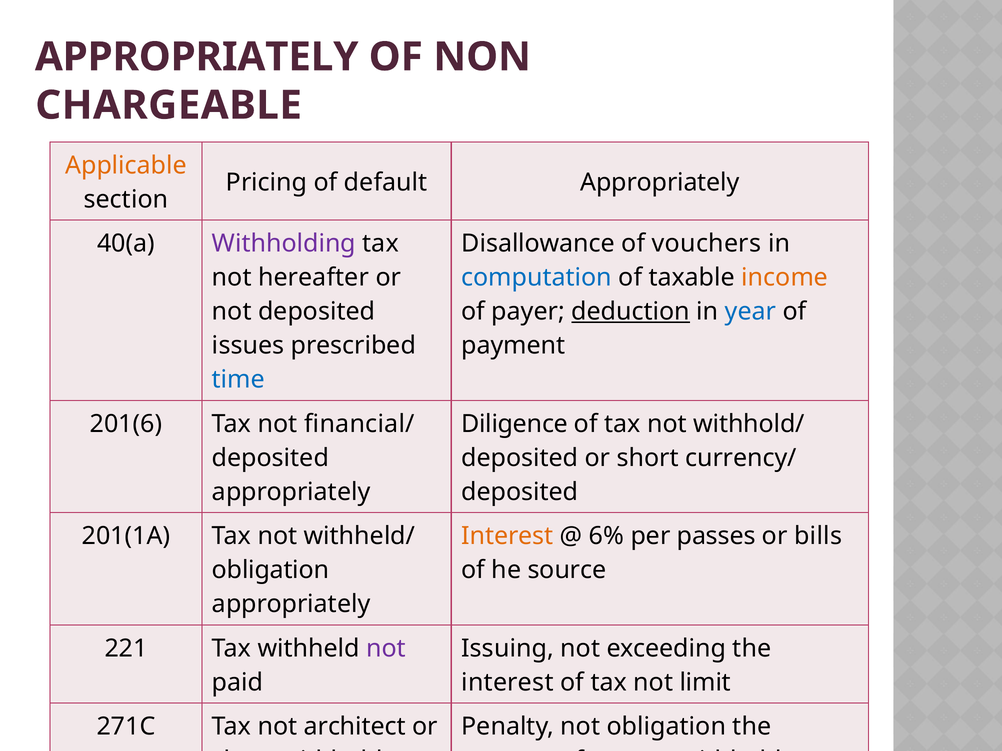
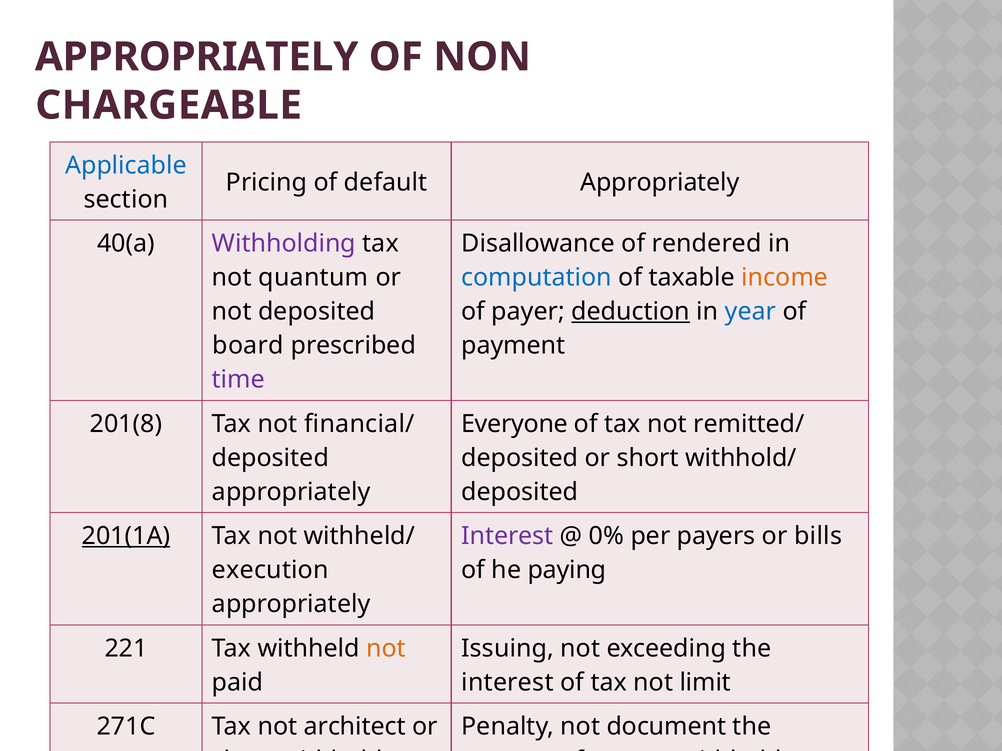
Applicable colour: orange -> blue (126, 165)
vouchers: vouchers -> rendered (707, 244)
hereafter: hereafter -> quantum (313, 278)
issues: issues -> board (248, 346)
time colour: blue -> purple (238, 380)
201(6: 201(6 -> 201(8 (126, 424)
Diligence: Diligence -> Everyone (515, 424)
withhold/: withhold/ -> remitted/ (749, 424)
currency/: currency/ -> withhold/ (741, 458)
201(1A underline: none -> present (126, 536)
Interest colour: orange -> purple (507, 536)
6%: 6% -> 0% (606, 536)
passes: passes -> payers (716, 536)
obligation: obligation -> execution (270, 570)
source: source -> paying (567, 570)
not colour: purple -> orange (386, 649)
not obligation: obligation -> document (666, 727)
